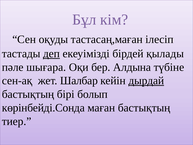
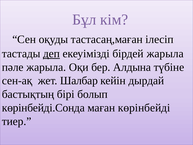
бірдей қылады: қылады -> жарыла (165, 54)
пәле шығара: шығара -> жарыла (46, 67)
дырдай underline: present -> none (146, 81)
маған бастықтың: бастықтың -> көрінбейді (144, 108)
